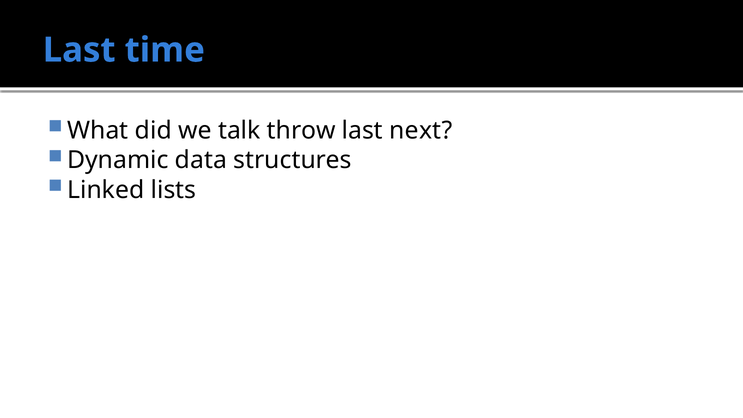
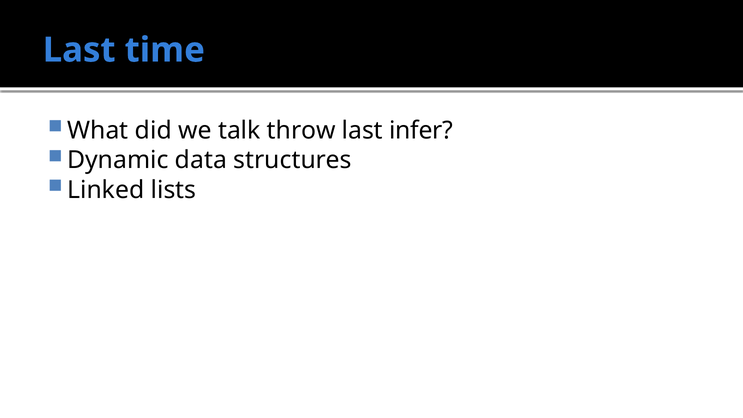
next: next -> infer (421, 130)
